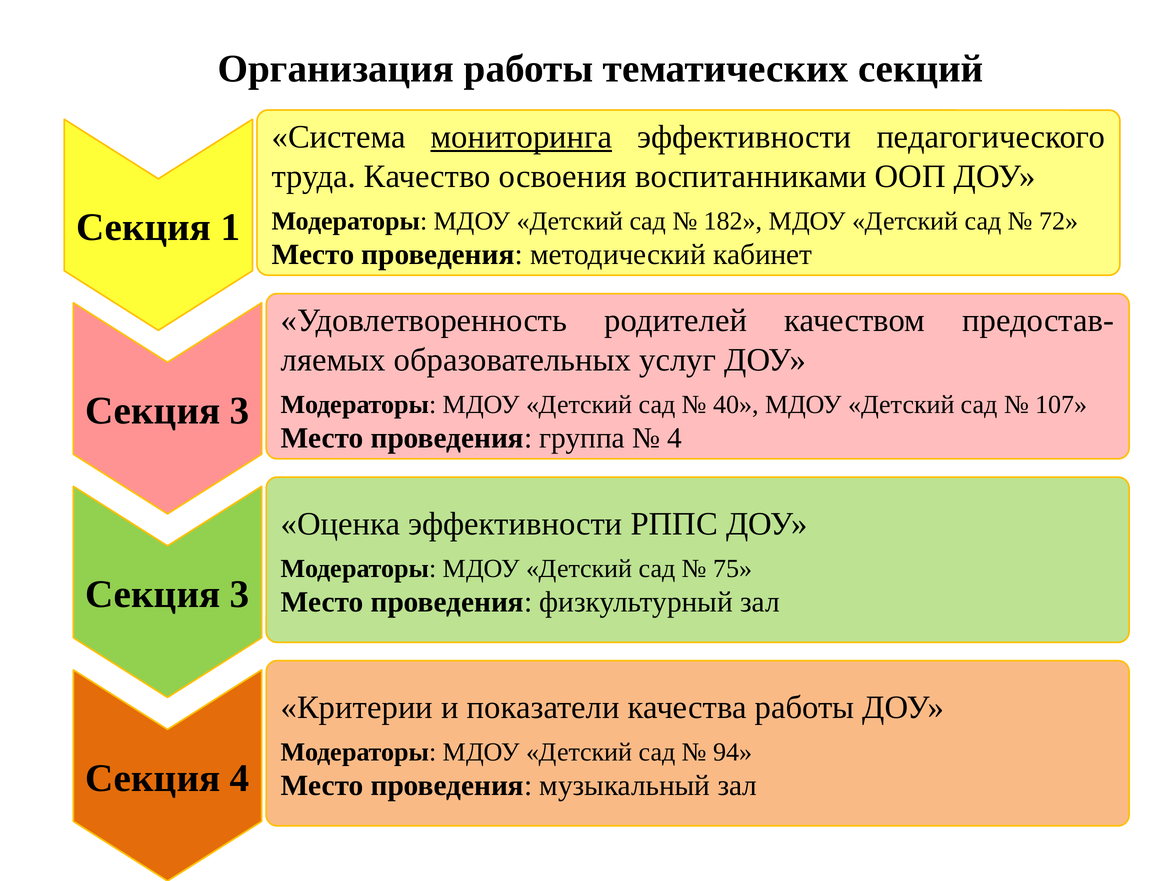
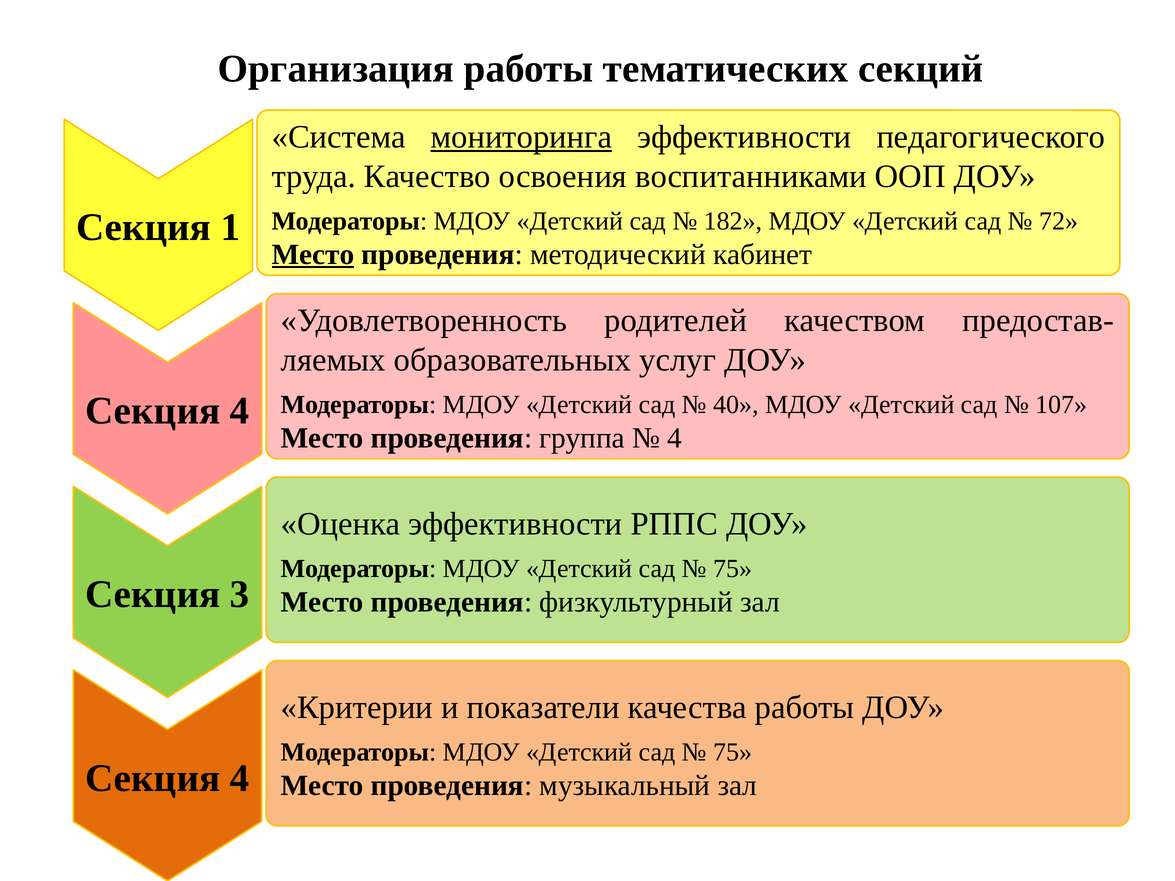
Место underline: none -> present (313, 254)
3: 3 -> 4 (240, 411)
94: 94 -> 75 (733, 752)
